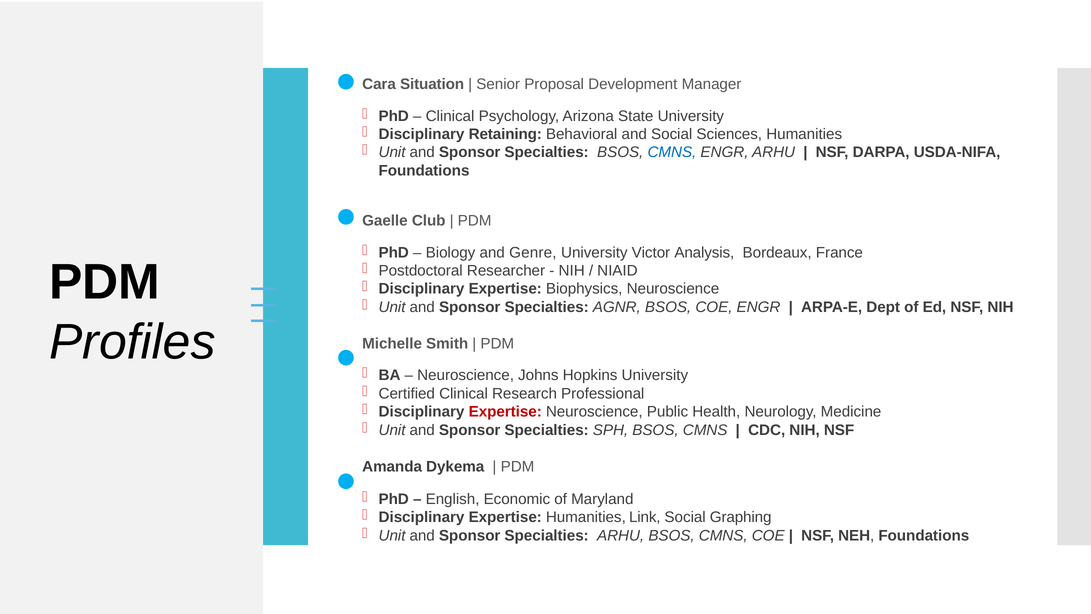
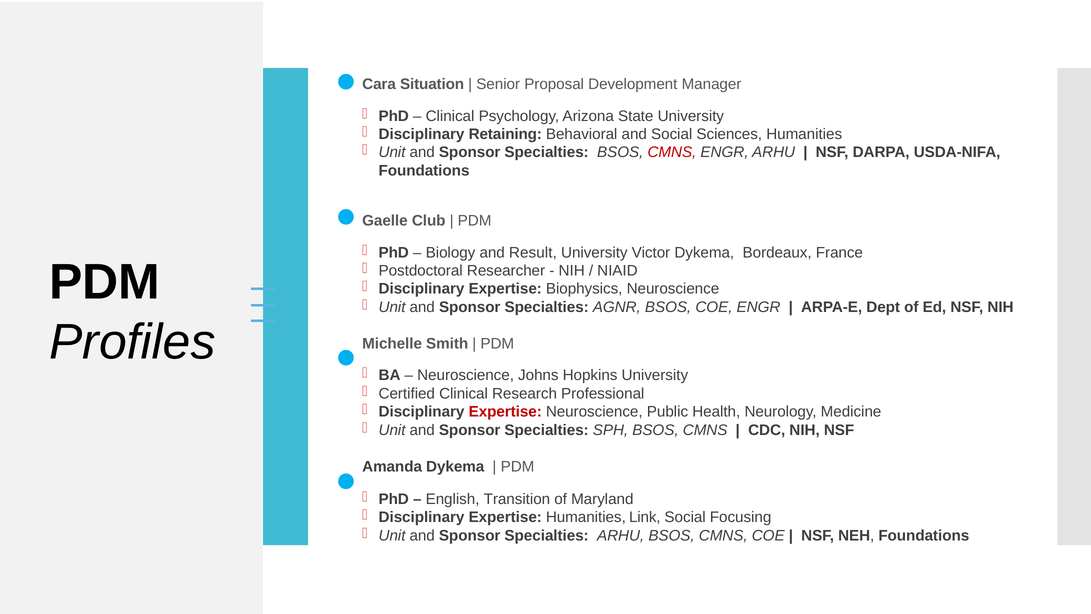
CMNS colour: blue -> red (672, 152)
Genre: Genre -> Result (533, 252)
Victor Analysis: Analysis -> Dykema (704, 252)
Economic: Economic -> Transition (517, 499)
Graphing: Graphing -> Focusing (741, 517)
